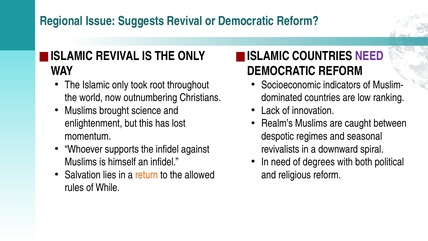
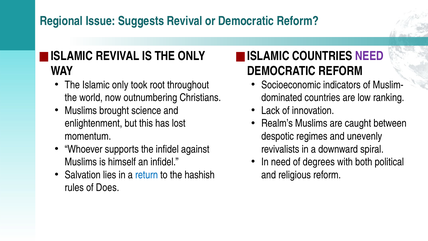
seasonal: seasonal -> unevenly (365, 136)
return colour: orange -> blue (147, 175)
allowed: allowed -> hashish (200, 175)
While: While -> Does (108, 187)
